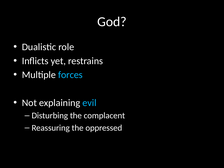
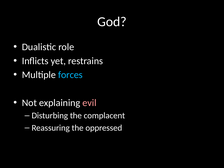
evil colour: light blue -> pink (89, 103)
